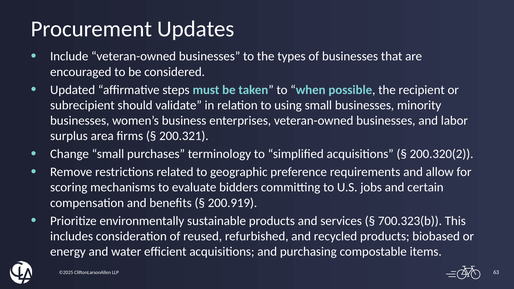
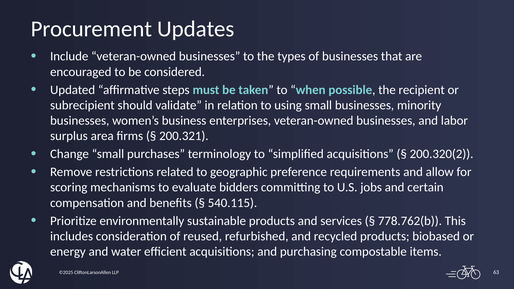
200.919: 200.919 -> 540.115 (233, 203)
700.323(b: 700.323(b -> 778.762(b (410, 221)
